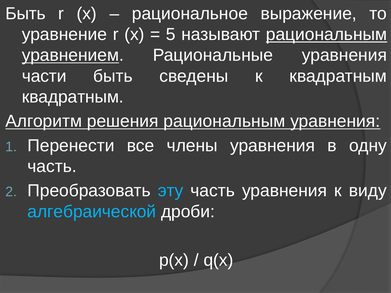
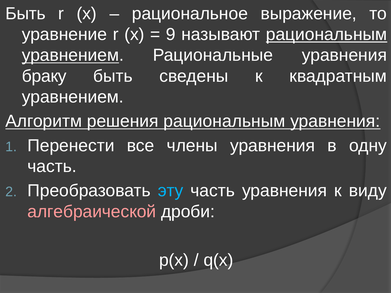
5: 5 -> 9 (171, 34)
части: части -> браку (44, 76)
квадратным: квадратным -> уравнением (73, 97)
алгебраической colour: light blue -> pink (92, 212)
